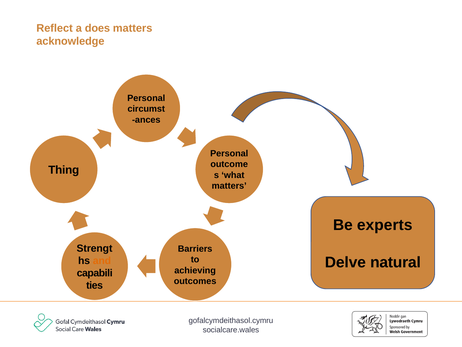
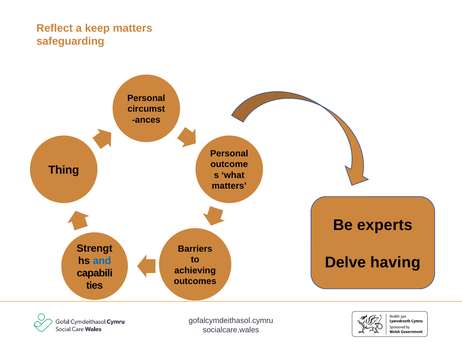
does: does -> keep (97, 28)
acknowledge: acknowledge -> safeguarding (70, 41)
natural: natural -> having (395, 262)
and colour: orange -> blue (102, 260)
